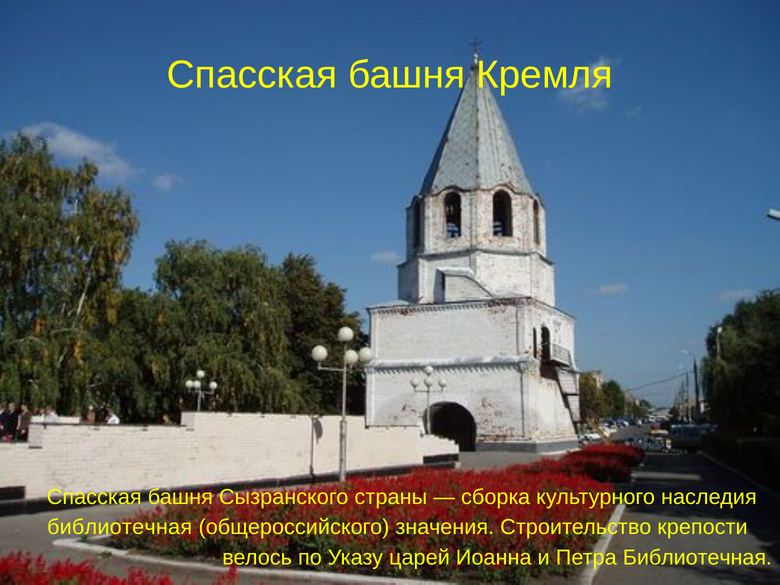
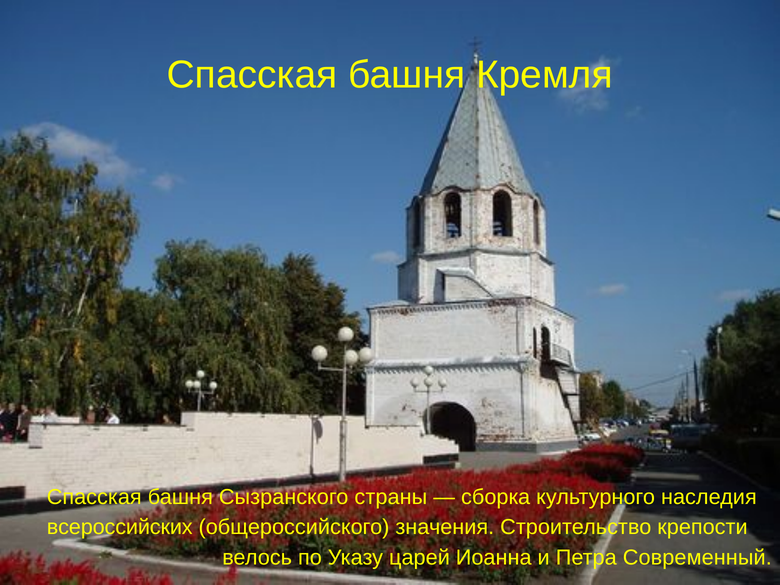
библиотечная: библиотечная -> всероссийских (120, 527)
Петра Библиотечная: Библиотечная -> Современный (697, 558)
